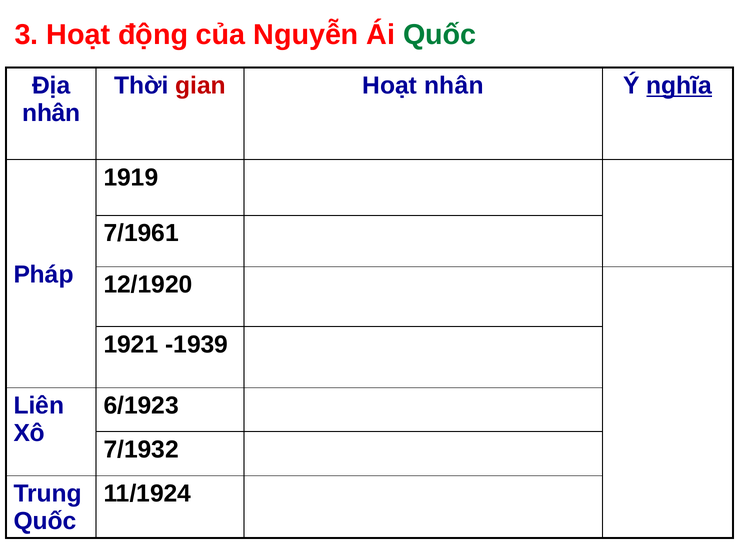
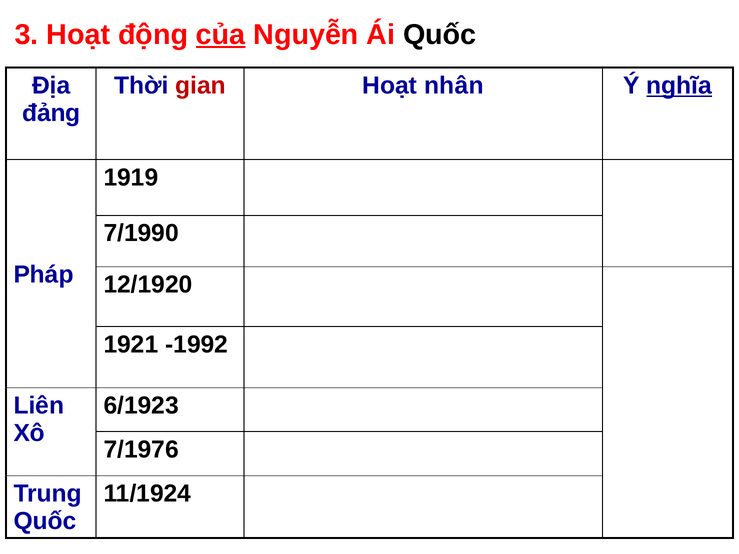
của underline: none -> present (221, 35)
Quốc colour: green -> black (440, 35)
nhân: nhân -> đảng (51, 113)
7/1961: 7/1961 -> 7/1990 (141, 233)
-1939: -1939 -> -1992 (197, 345)
7/1932: 7/1932 -> 7/1976 (141, 450)
